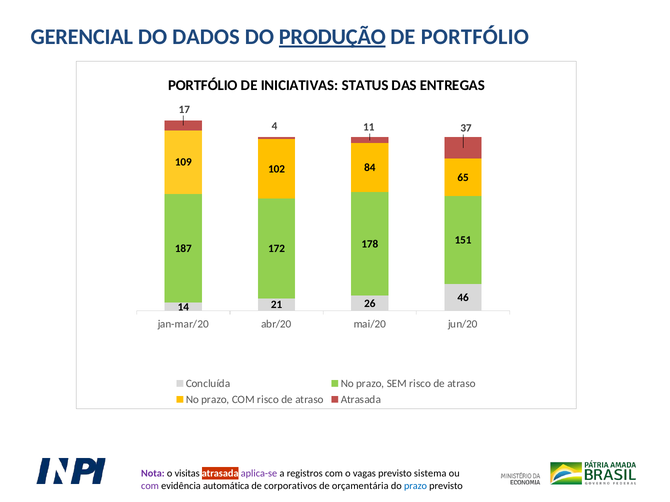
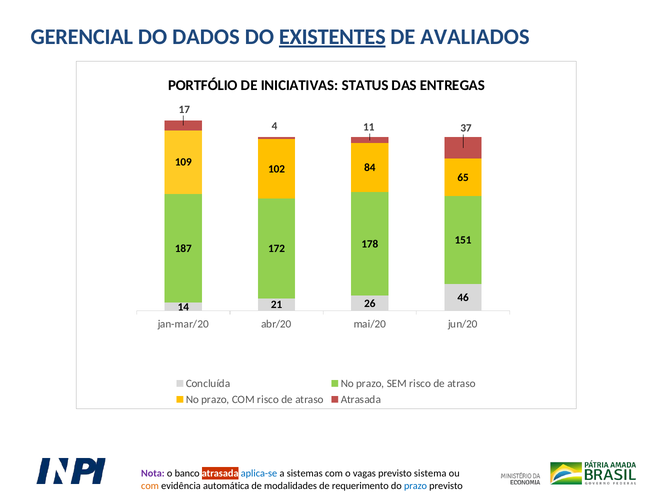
PRODUÇÃO: PRODUÇÃO -> EXISTENTES (332, 37)
DE PORTFÓLIO: PORTFÓLIO -> AVALIADOS (475, 37)
visitas: visitas -> banco (187, 474)
aplica-se colour: purple -> blue (259, 474)
registros: registros -> sistemas (305, 474)
com colour: purple -> orange (150, 486)
corporativos: corporativos -> modalidades (291, 486)
orçamentária: orçamentária -> requerimento (360, 486)
